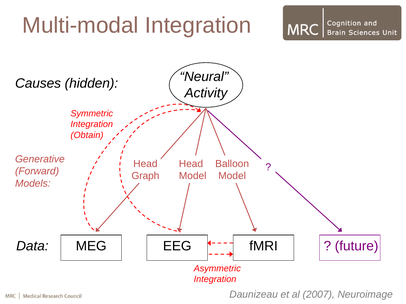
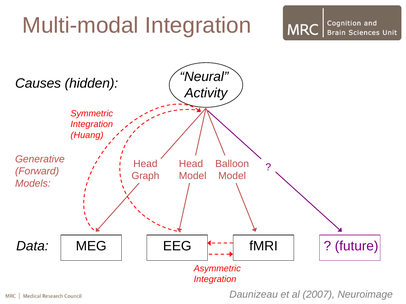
Obtain: Obtain -> Huang (87, 135)
